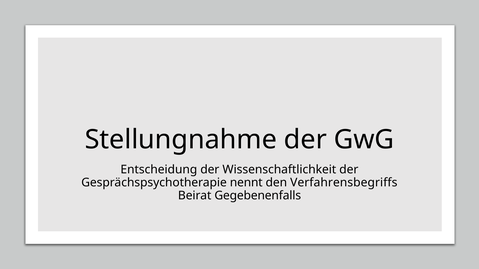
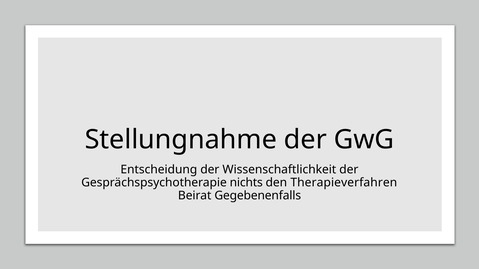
nennt: nennt -> nichts (246, 183)
Verfahrensbegriffs: Verfahrensbegriffs -> Therapieverfahren (344, 183)
